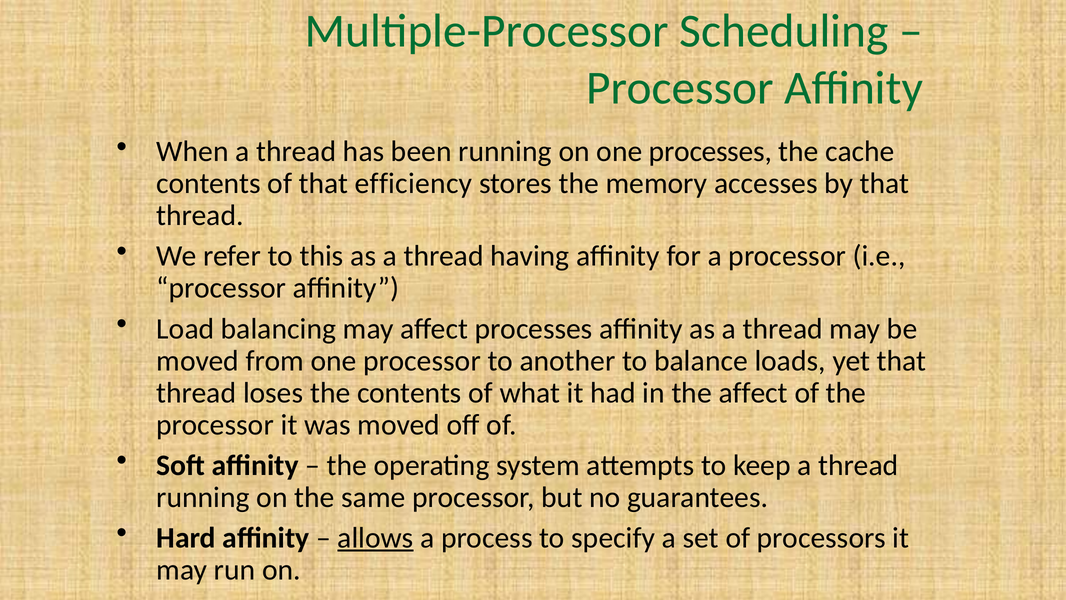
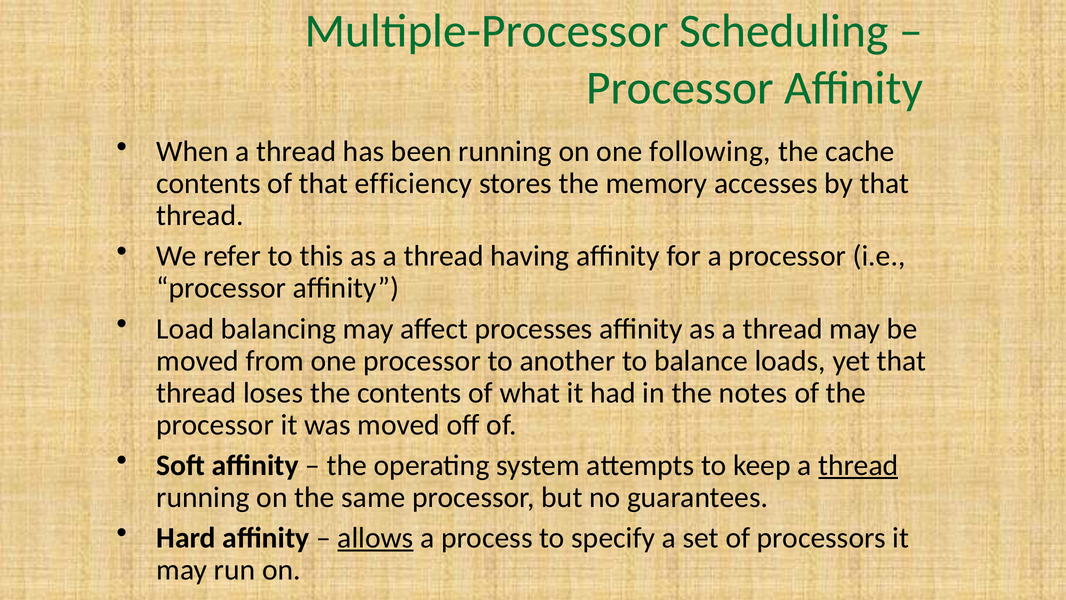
one processes: processes -> following (710, 152)
the affect: affect -> notes (753, 392)
thread underline: none -> present (858, 465)
